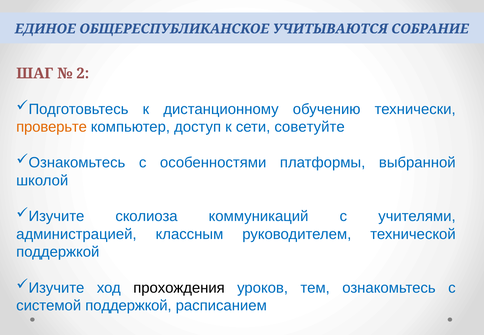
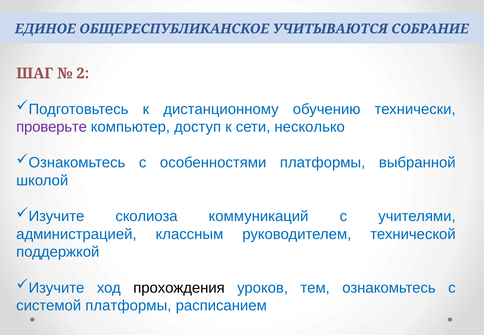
проверьте colour: orange -> purple (52, 127)
советуйте: советуйте -> несколько (310, 127)
системой поддержкой: поддержкой -> платформы (128, 306)
